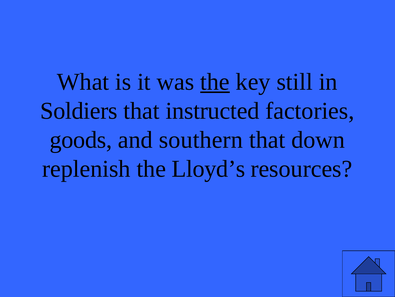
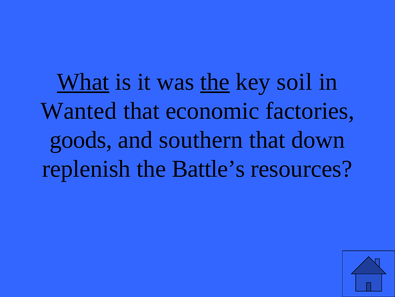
What underline: none -> present (83, 82)
still: still -> soil (295, 82)
Soldiers: Soldiers -> Wanted (79, 111)
instructed: instructed -> economic (212, 111)
Lloyd’s: Lloyd’s -> Battle’s (208, 169)
